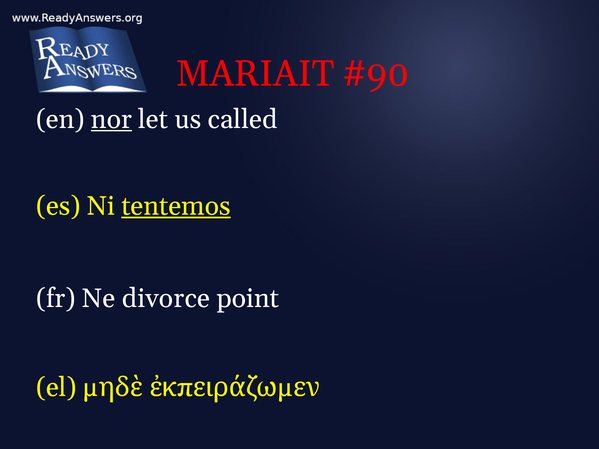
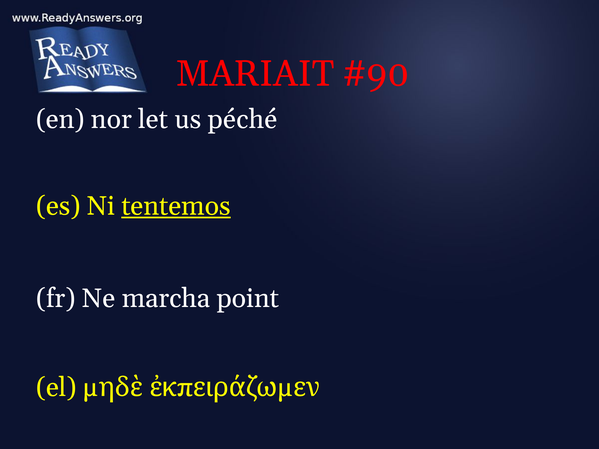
nor underline: present -> none (111, 119)
called: called -> péché (243, 119)
divorce: divorce -> marcha (166, 298)
